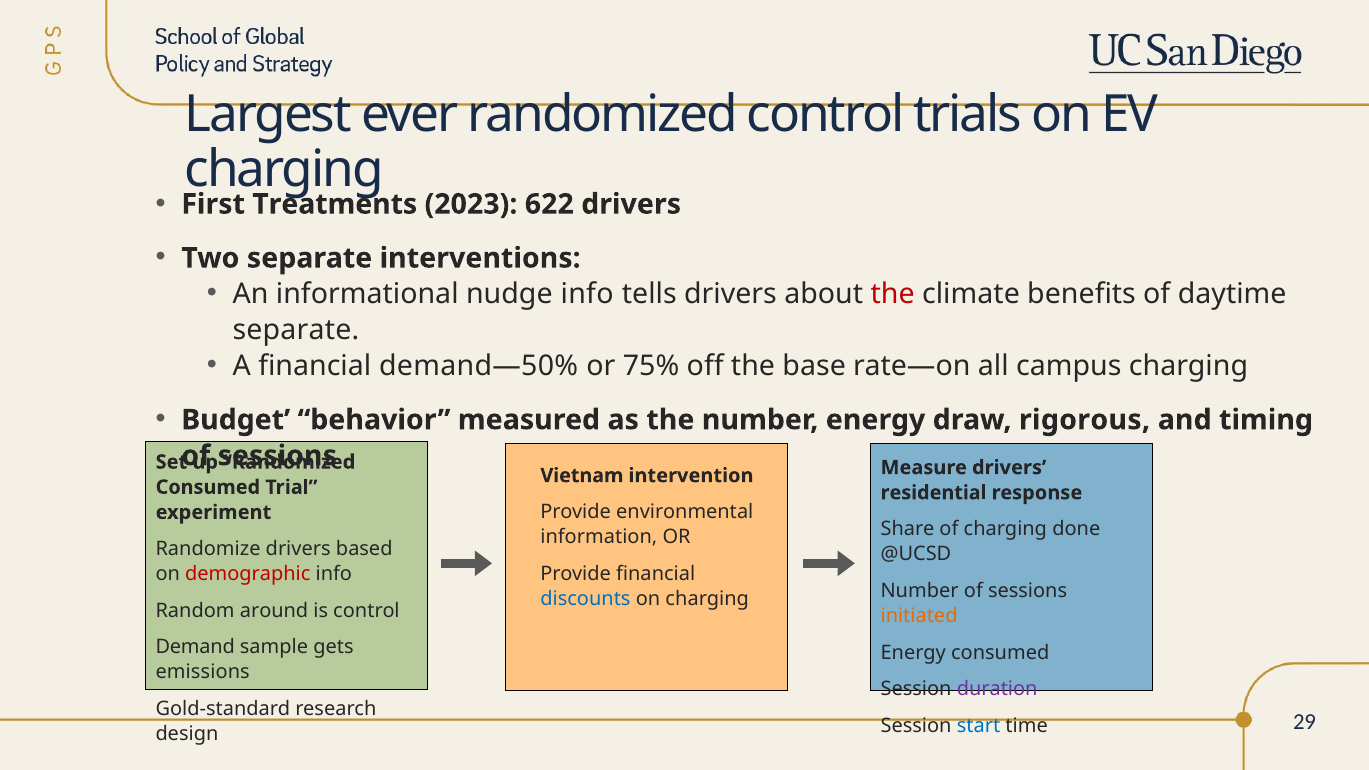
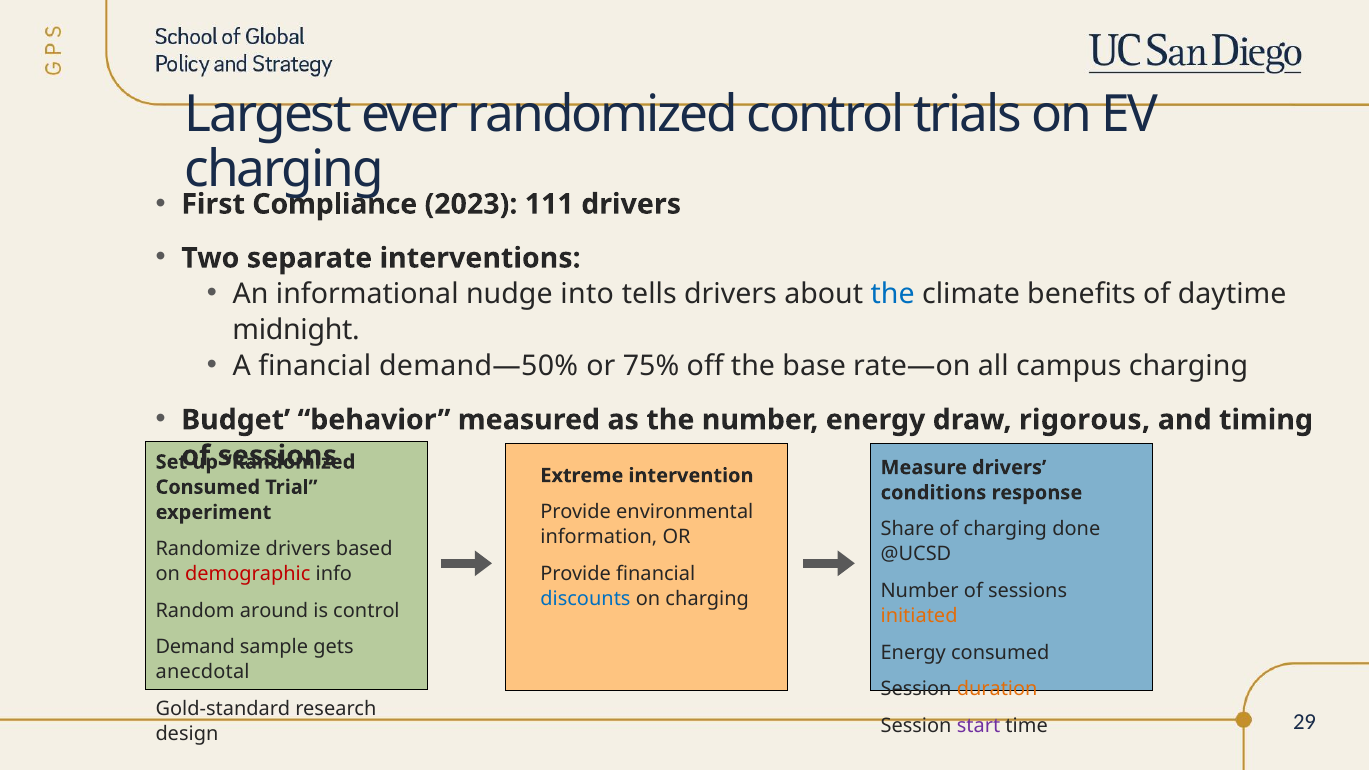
Treatments: Treatments -> Compliance (335, 204)
622: 622 -> 111 (549, 204)
nudge info: info -> into (587, 294)
the colour: red -> blue (893, 294)
separate: separate -> midnight (296, 330)
Vietnam: Vietnam -> Extreme (582, 476)
residential: residential -> conditions (933, 493)
emissions: emissions -> anecdotal (203, 672)
duration colour: purple -> orange (997, 689)
start colour: blue -> purple (979, 726)
